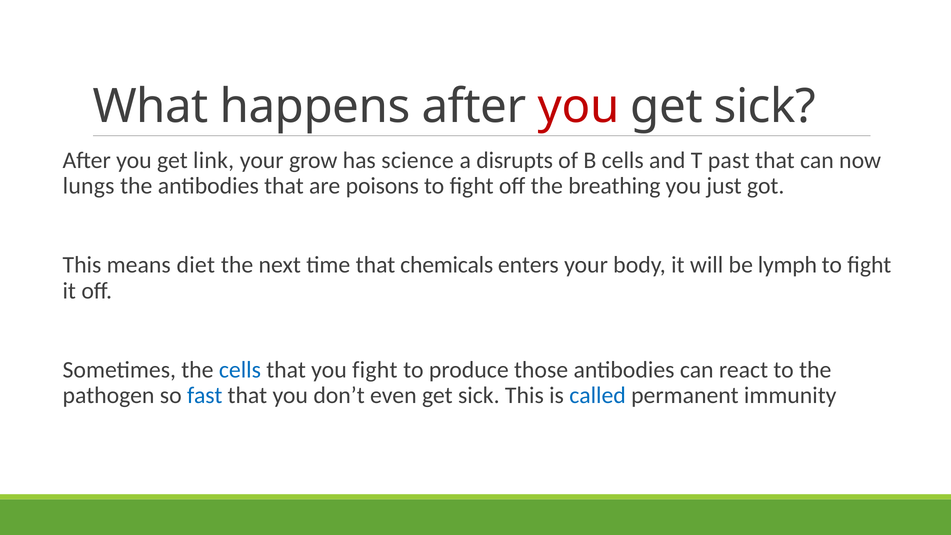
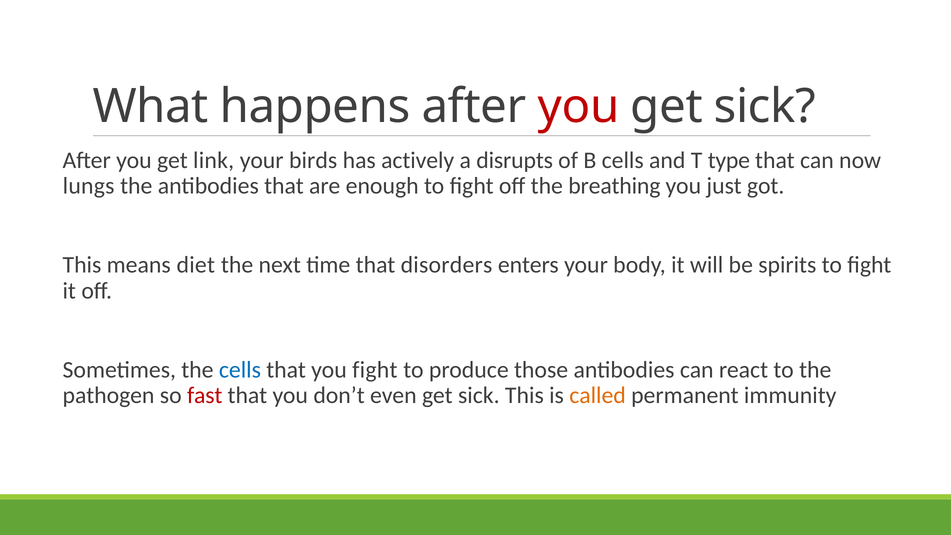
grow: grow -> birds (313, 160)
science: science -> actively (418, 160)
past: past -> type (729, 160)
poisons: poisons -> enough (382, 186)
chemicals: chemicals -> disorders (446, 265)
lymph: lymph -> spirits (787, 265)
fast colour: blue -> red (205, 395)
called colour: blue -> orange (598, 395)
